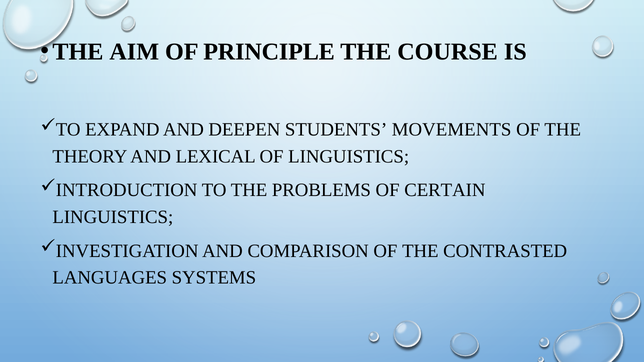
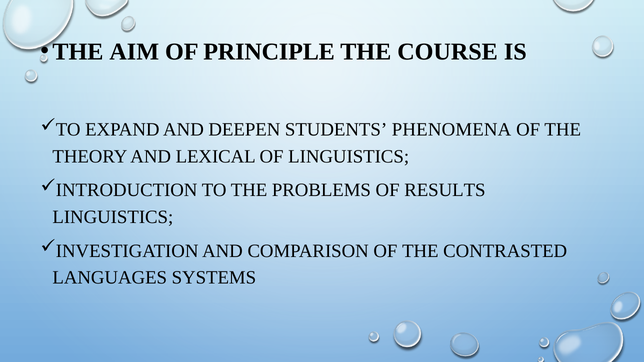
MOVEMENTS: MOVEMENTS -> PHENOMENA (452, 130)
CERTAIN: CERTAIN -> RESULTS (445, 190)
